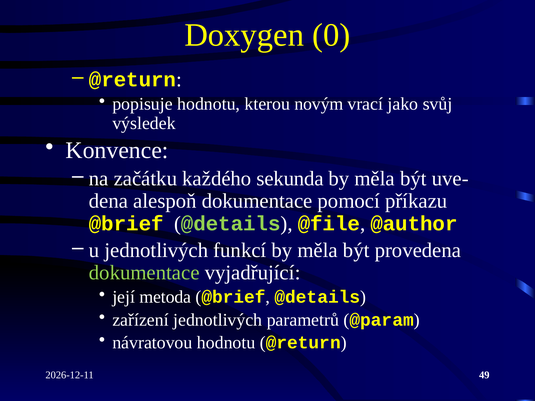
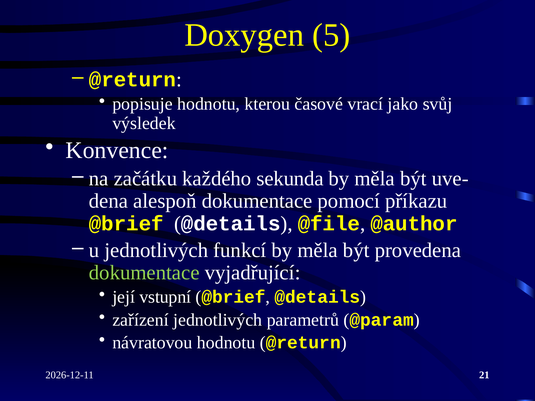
0: 0 -> 5 (331, 35)
novým: novým -> časové (319, 104)
@details colour: light green -> white (231, 224)
metoda: metoda -> vstupní (165, 297)
49: 49 -> 21 (484, 375)
